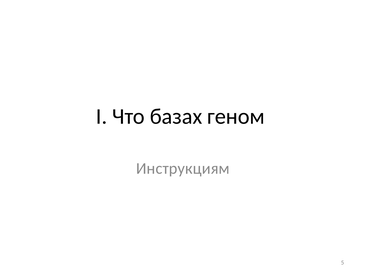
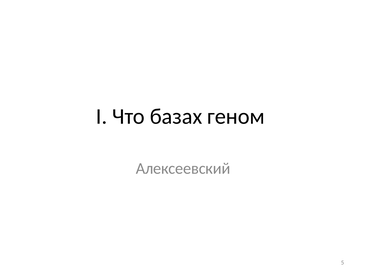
Инструкциям: Инструкциям -> Алексеевский (183, 168)
